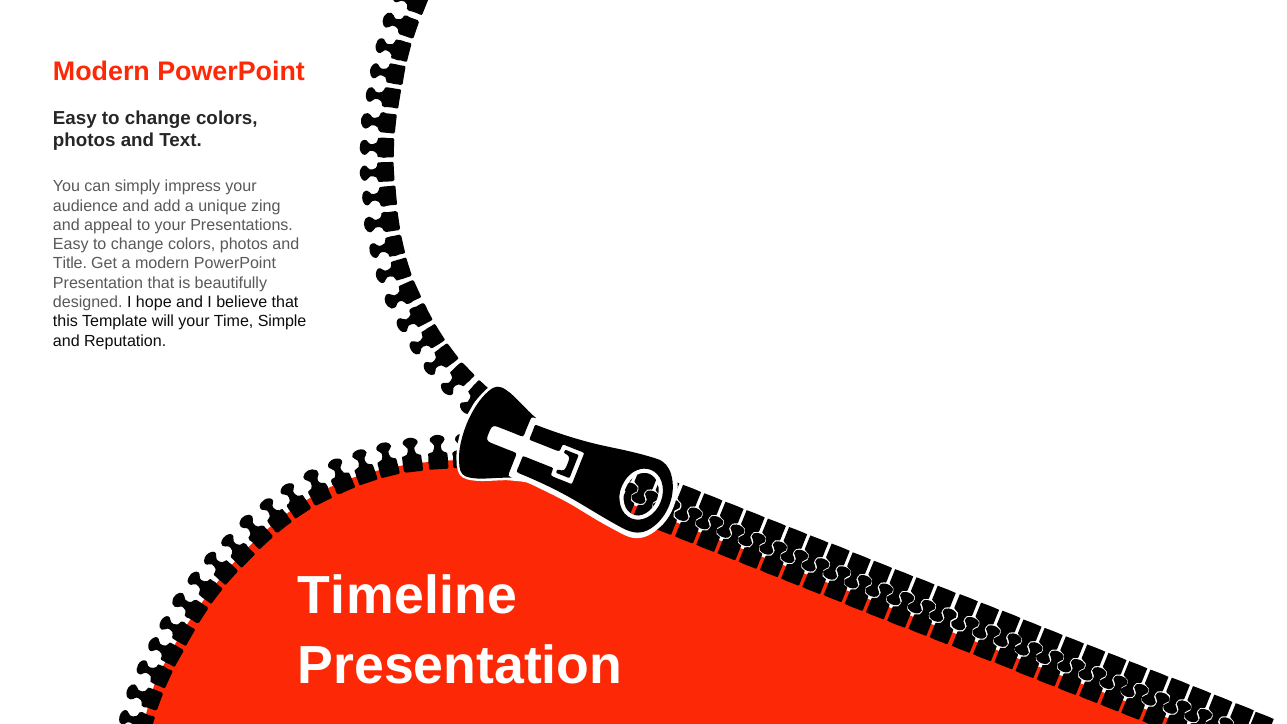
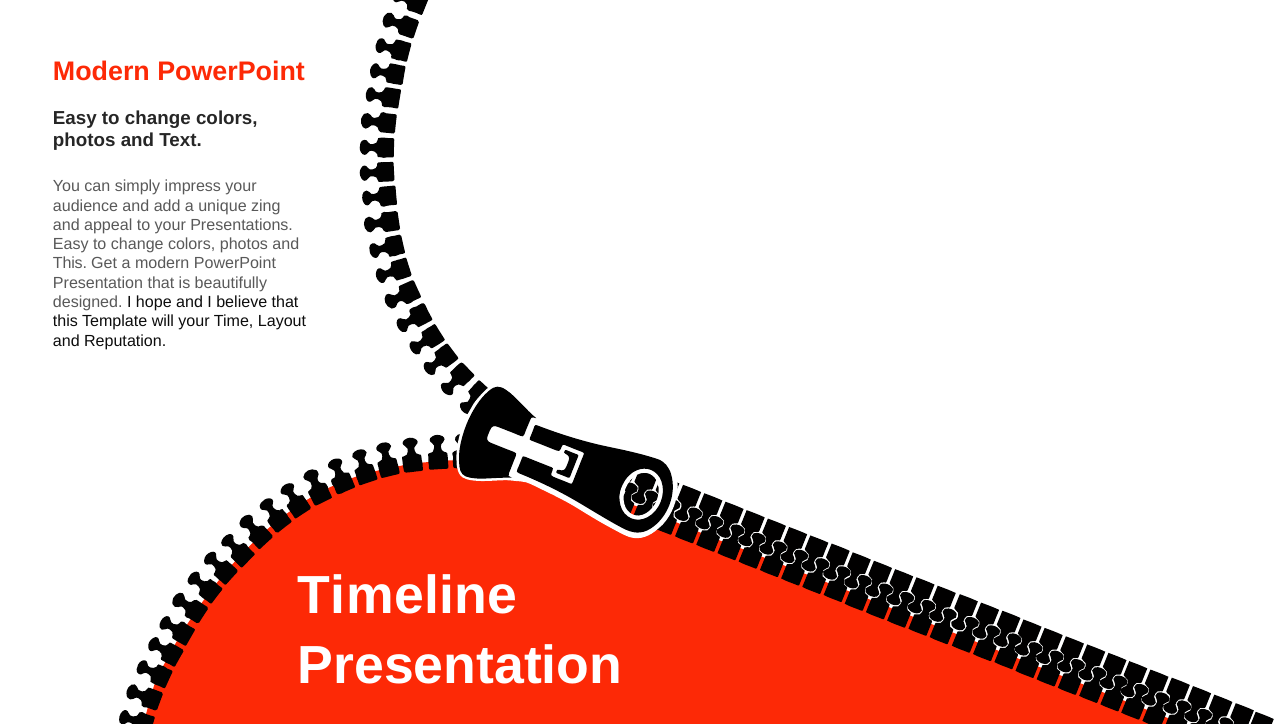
Title: Title -> This (70, 264)
Simple: Simple -> Layout (282, 322)
